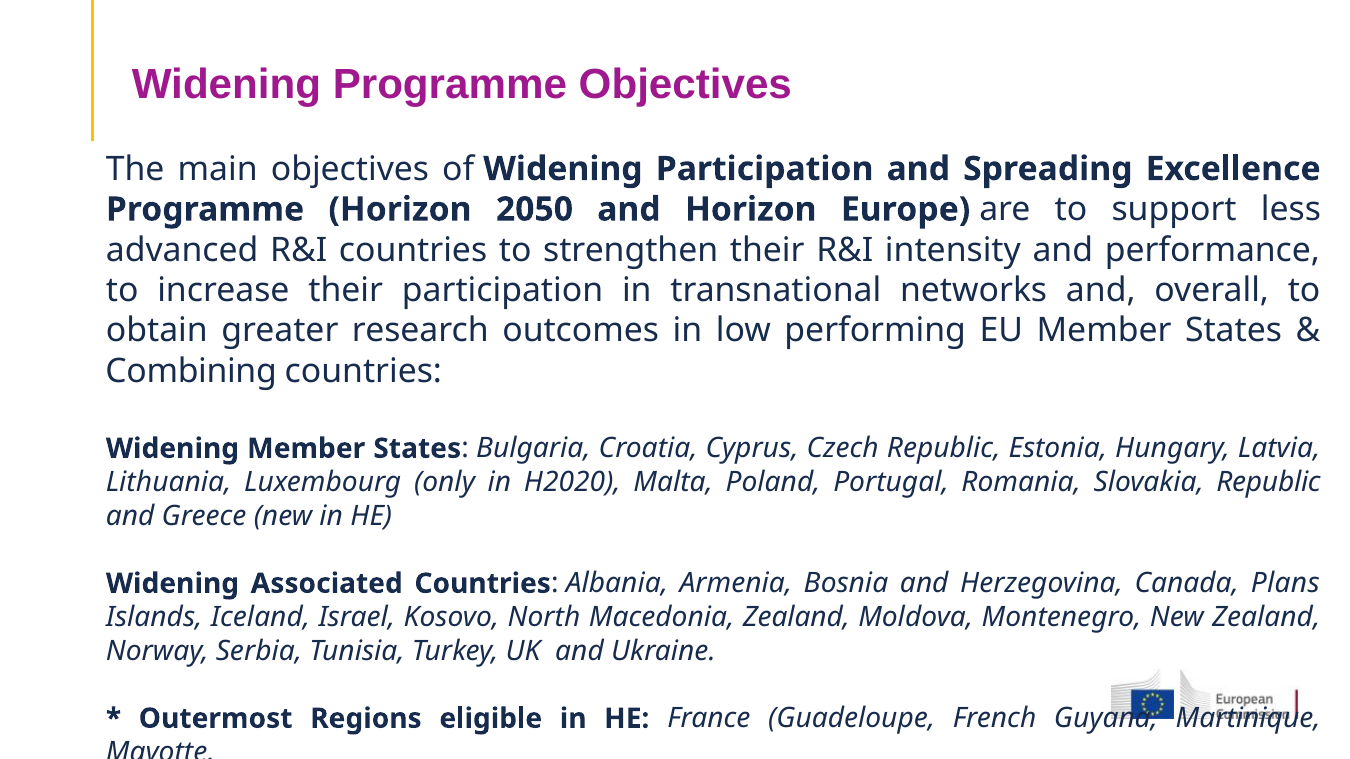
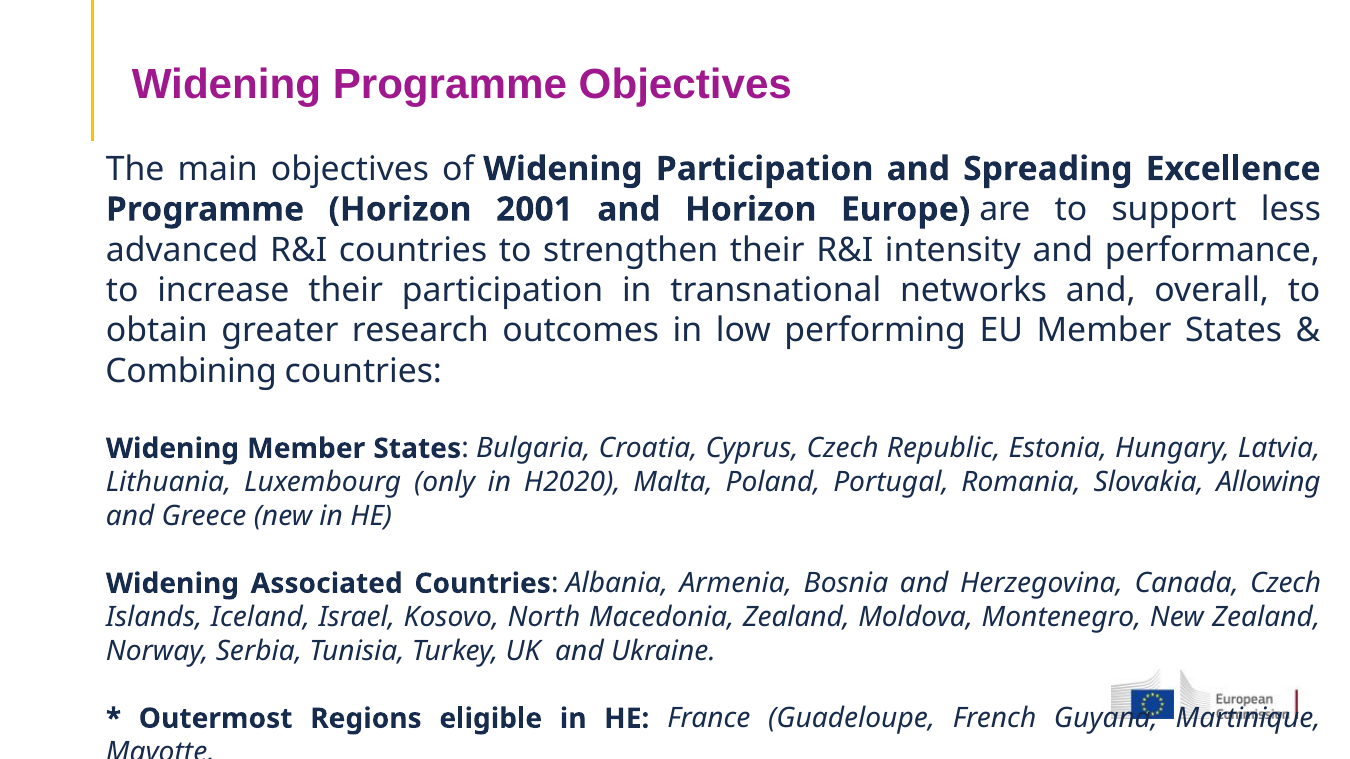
2050: 2050 -> 2001 (534, 209)
Slovakia Republic: Republic -> Allowing (1269, 482)
Canada Plans: Plans -> Czech (1286, 584)
